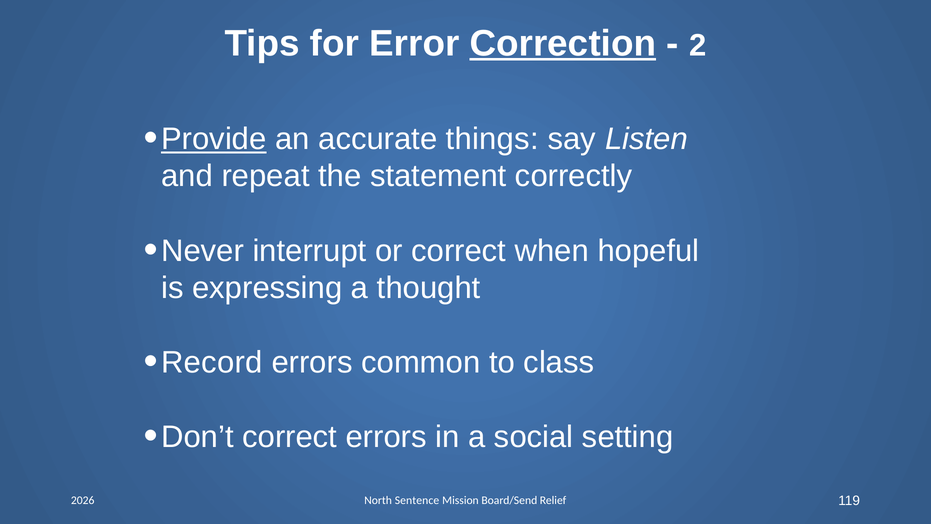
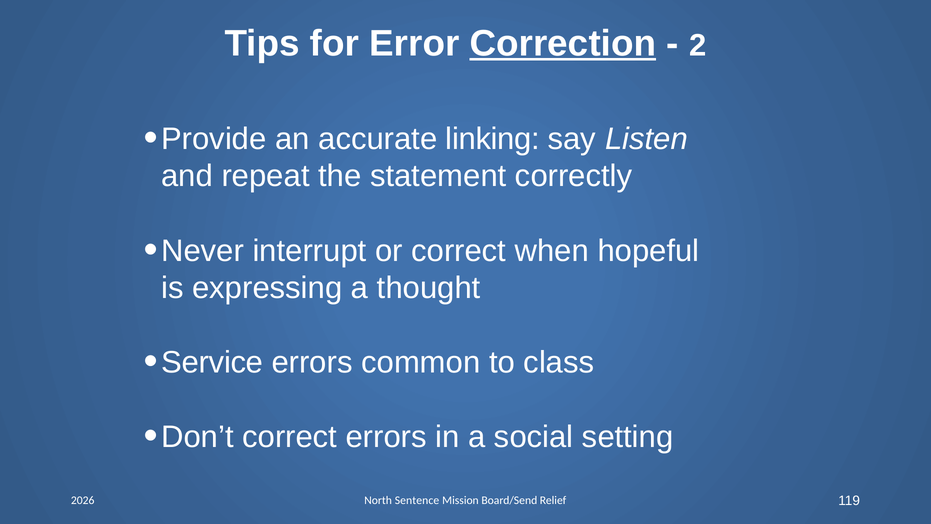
Provide underline: present -> none (214, 139)
things: things -> linking (493, 139)
Record: Record -> Service (212, 362)
